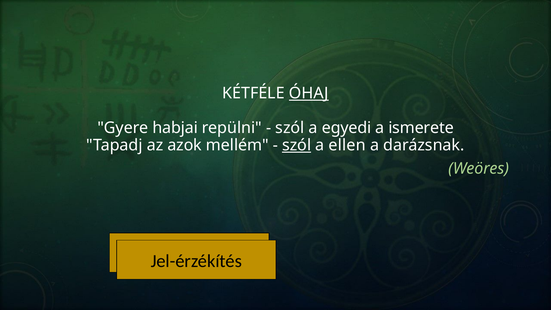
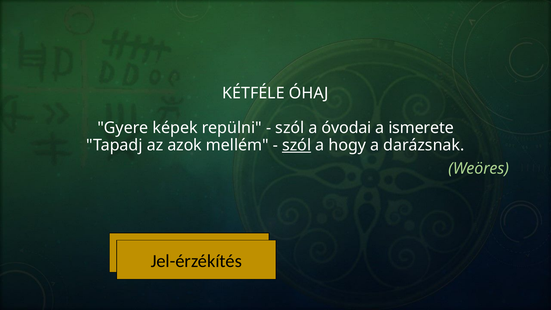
ÓHAJ underline: present -> none (309, 93)
habjai: habjai -> képek (175, 128)
egyedi: egyedi -> óvodai (347, 128)
ellen: ellen -> hogy (347, 145)
